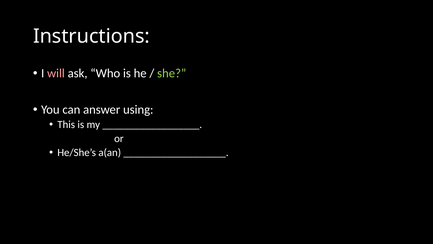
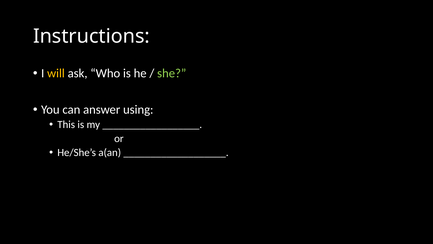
will colour: pink -> yellow (56, 73)
